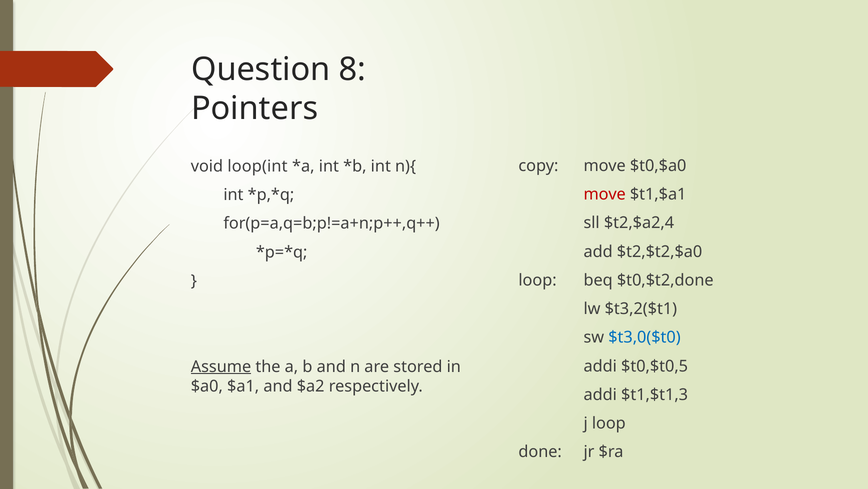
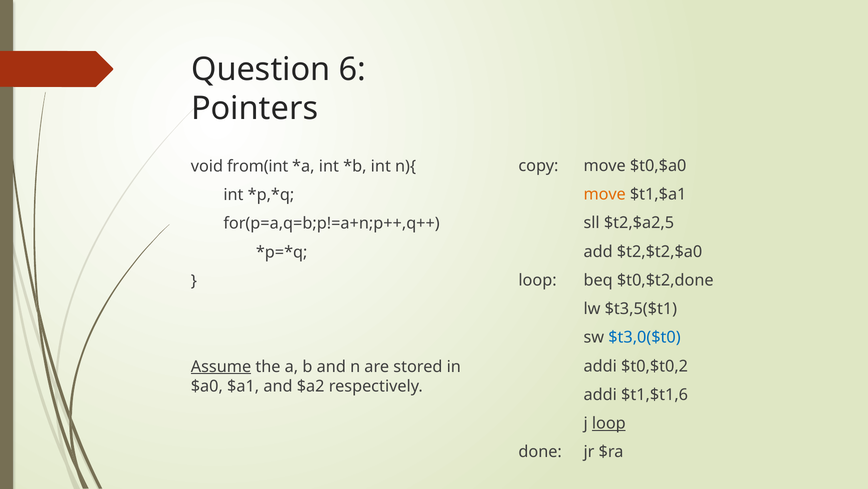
8: 8 -> 6 (353, 70)
loop(int: loop(int -> from(int (258, 166)
move colour: red -> orange (605, 194)
$t2,$a2,4: $t2,$a2,4 -> $t2,$a2,5 (639, 223)
$t3,2($t1: $t3,2($t1 -> $t3,5($t1 (641, 308)
$t0,$t0,5: $t0,$t0,5 -> $t0,$t0,2 (655, 366)
$t1,$t1,3: $t1,$t1,3 -> $t1,$t1,6 (655, 394)
loop underline: none -> present (609, 423)
